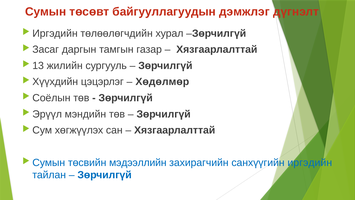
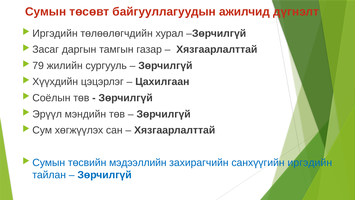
дэмжлэг: дэмжлэг -> ажилчид (245, 12)
13: 13 -> 79 (38, 66)
Хөдөлмөр: Хөдөлмөр -> Цахилгаан (162, 82)
